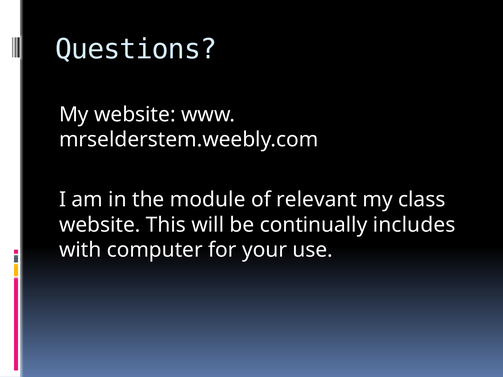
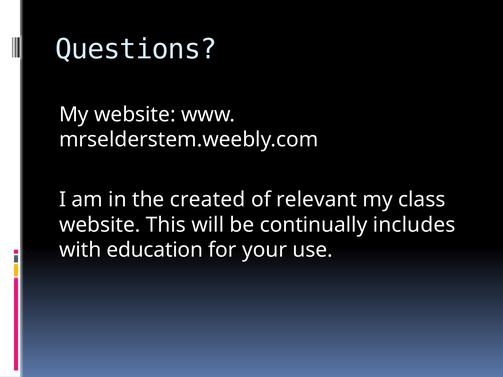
module: module -> created (208, 200)
computer: computer -> education (155, 250)
